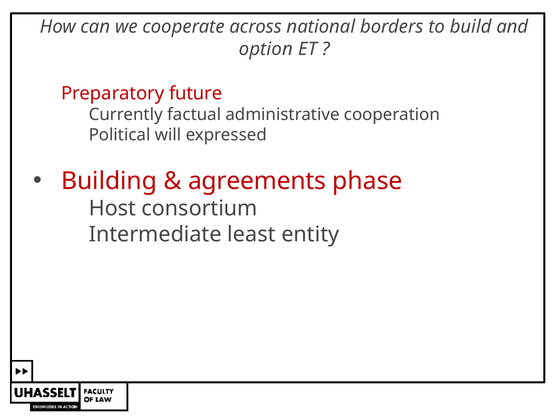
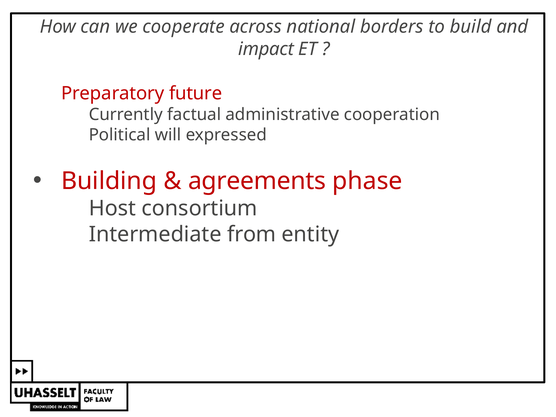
option: option -> impact (266, 49)
least: least -> from (252, 234)
